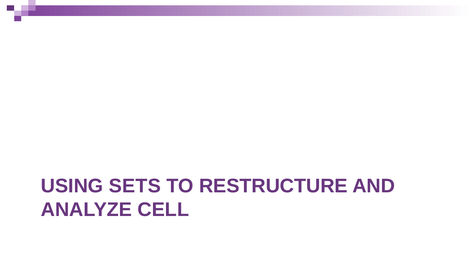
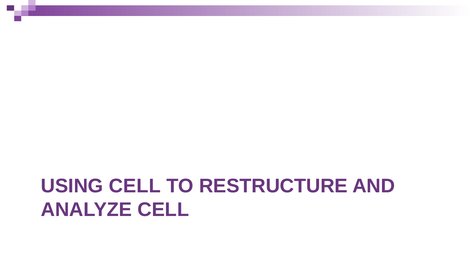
USING SETS: SETS -> CELL (135, 186)
